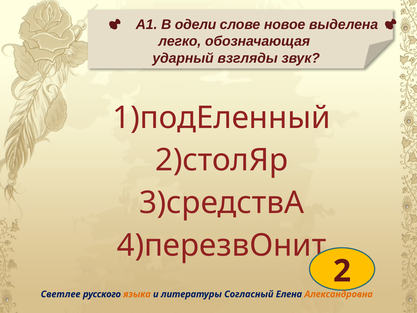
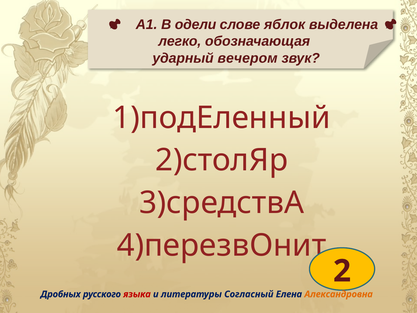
новое: новое -> яблок (285, 25)
взгляды: взгляды -> вечером (248, 58)
Светлее: Светлее -> Дробных (61, 294)
языка colour: orange -> red (137, 294)
